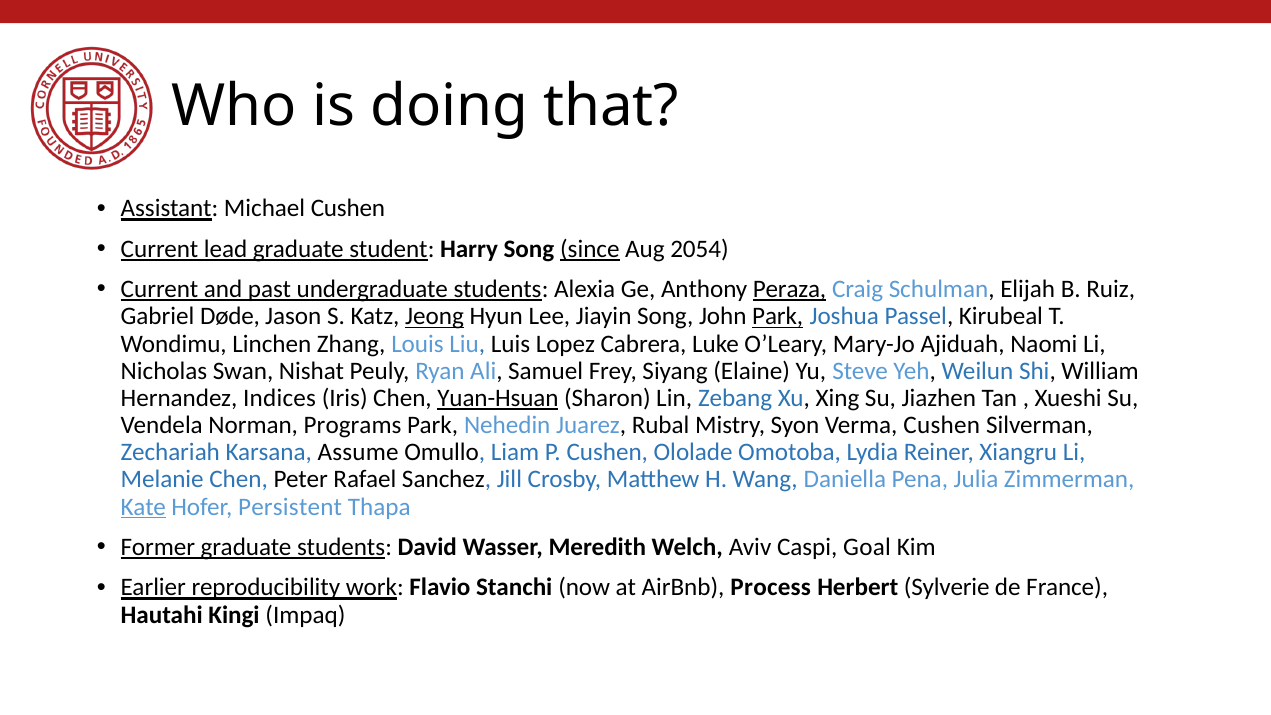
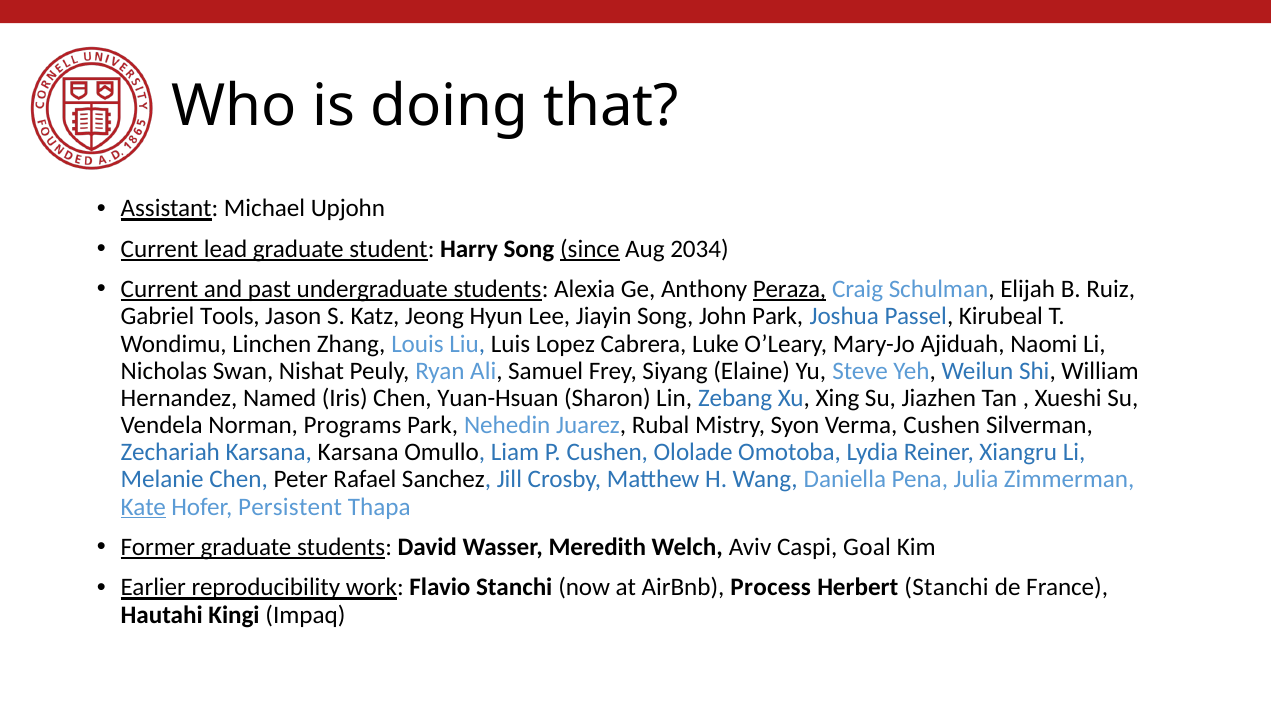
Michael Cushen: Cushen -> Upjohn (348, 209)
2054: 2054 -> 2034 (700, 249)
Døde: Døde -> Tools (230, 317)
Jeong underline: present -> none (435, 317)
Park underline: present -> none (778, 317)
Indices: Indices -> Named (280, 398)
Yuan-Hsuan underline: present -> none (498, 398)
Karsana Assume: Assume -> Karsana (358, 452)
Herbert Sylverie: Sylverie -> Stanchi (947, 588)
